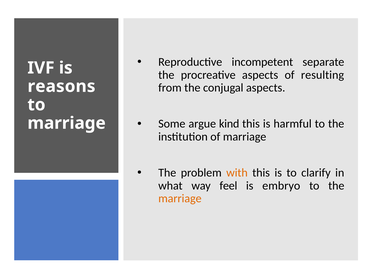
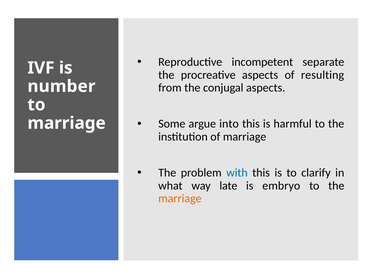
reasons: reasons -> number (61, 86)
kind: kind -> into (229, 124)
with colour: orange -> blue (237, 173)
feel: feel -> late (228, 186)
